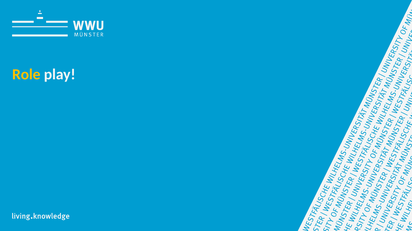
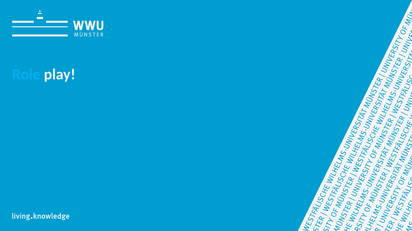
Role colour: yellow -> light blue (26, 74)
